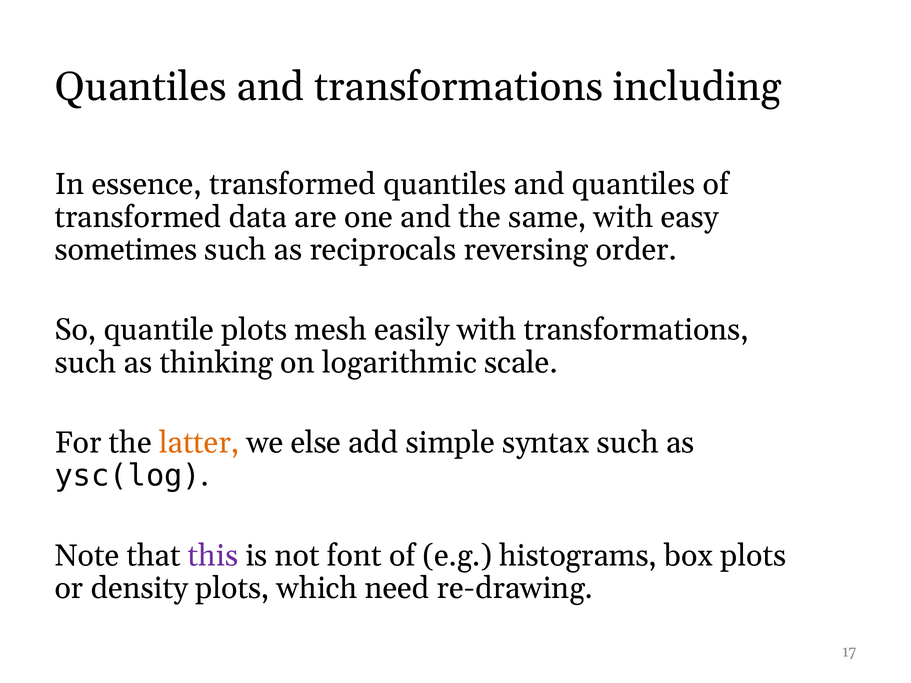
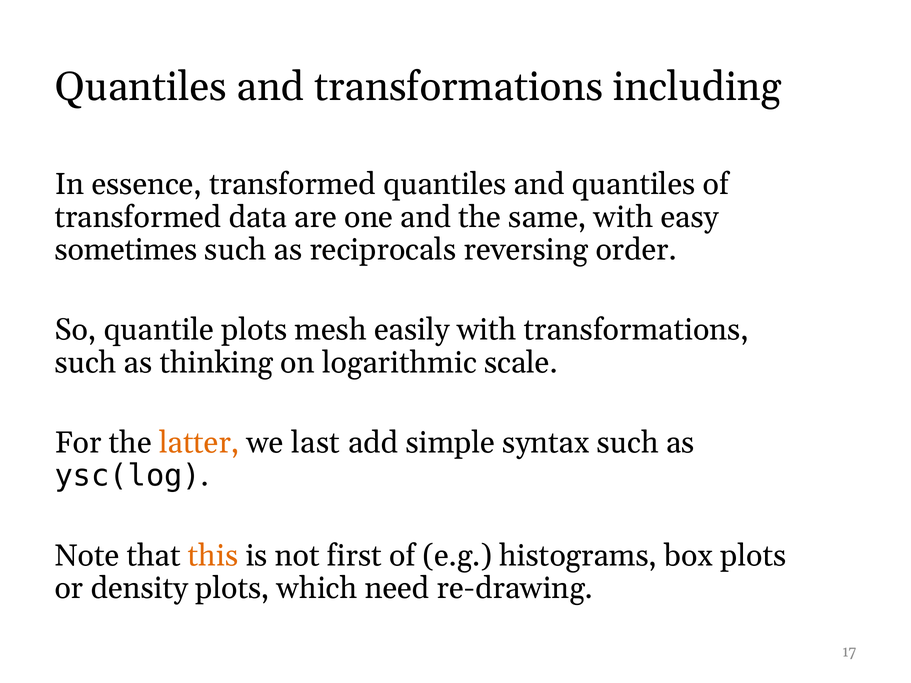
else: else -> last (316, 443)
this colour: purple -> orange (213, 556)
font: font -> first (354, 556)
